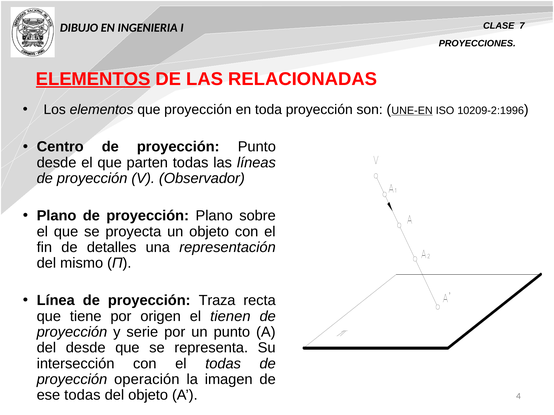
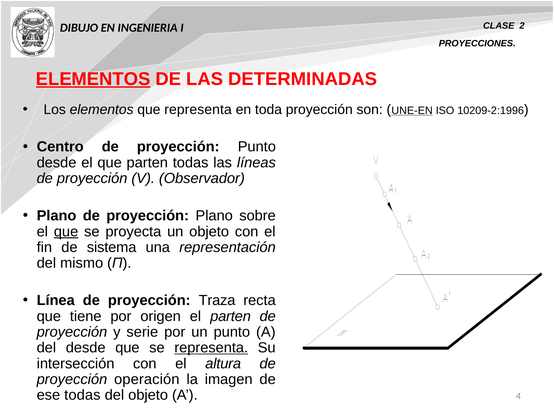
7: 7 -> 2 (522, 26)
RELACIONADAS: RELACIONADAS -> DETERMINADAS (303, 79)
que proyección: proyección -> representa (198, 110)
que underline: none -> present (66, 232)
detalles: detalles -> sistema (112, 248)
el tienen: tienen -> parten (231, 317)
representa underline: none -> present (211, 348)
el todas: todas -> altura (223, 364)
